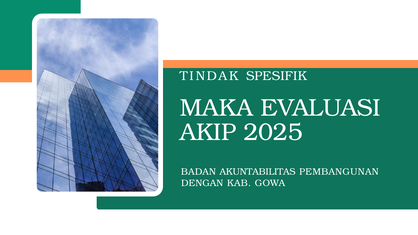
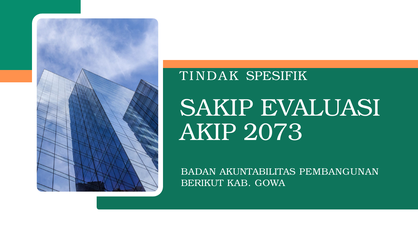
MAKA: MAKA -> SAKIP (216, 108)
2025: 2025 -> 2073 (273, 132)
DENGAN: DENGAN -> BERIKUT (202, 183)
